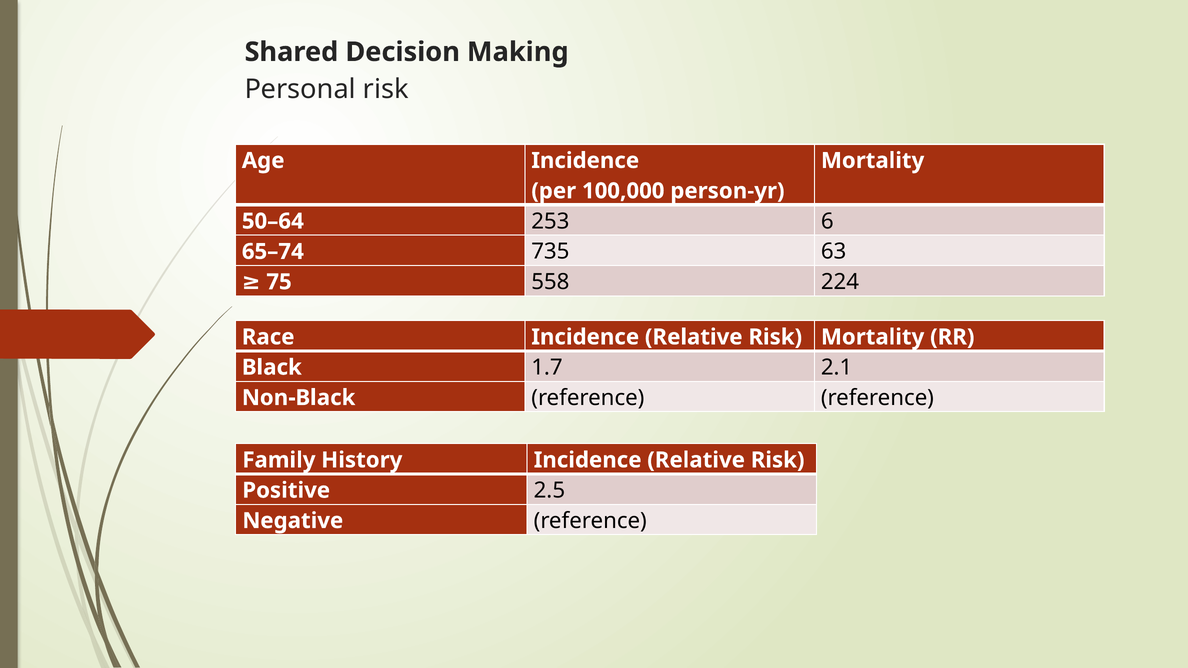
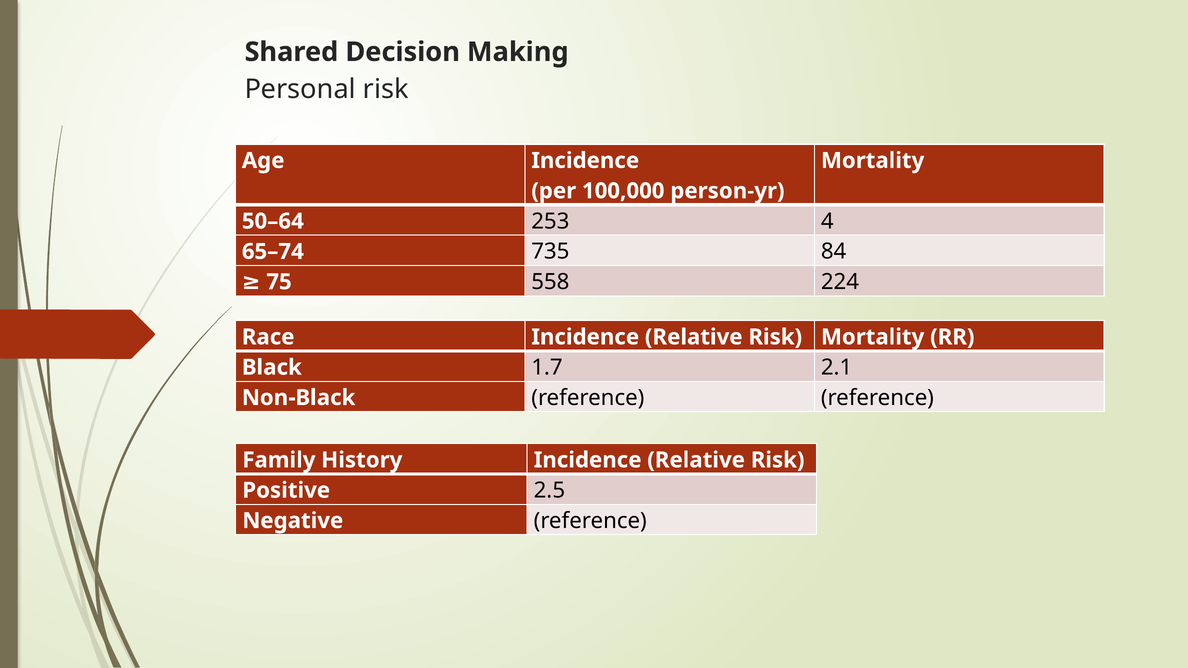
6: 6 -> 4 (827, 221)
63: 63 -> 84 (834, 252)
